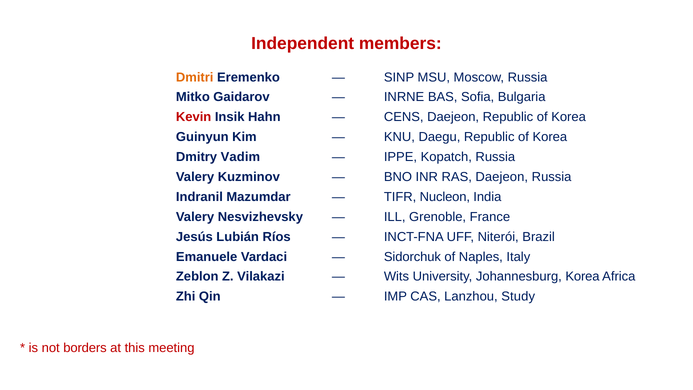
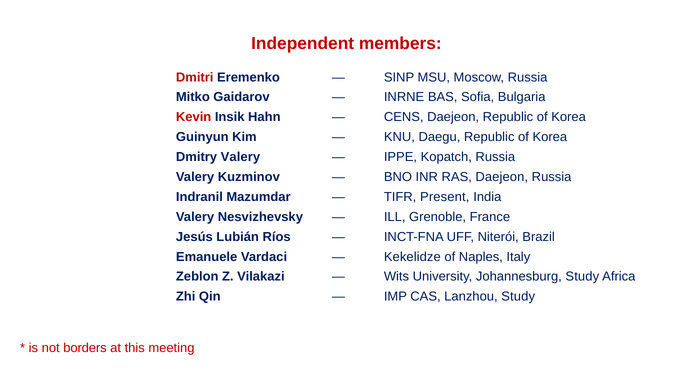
Dmitri colour: orange -> red (195, 77)
Dmitry Vadim: Vadim -> Valery (240, 157)
Nucleon: Nucleon -> Present (445, 197)
Sidorchuk: Sidorchuk -> Kekelidze (412, 257)
Johannesburg Korea: Korea -> Study (582, 277)
